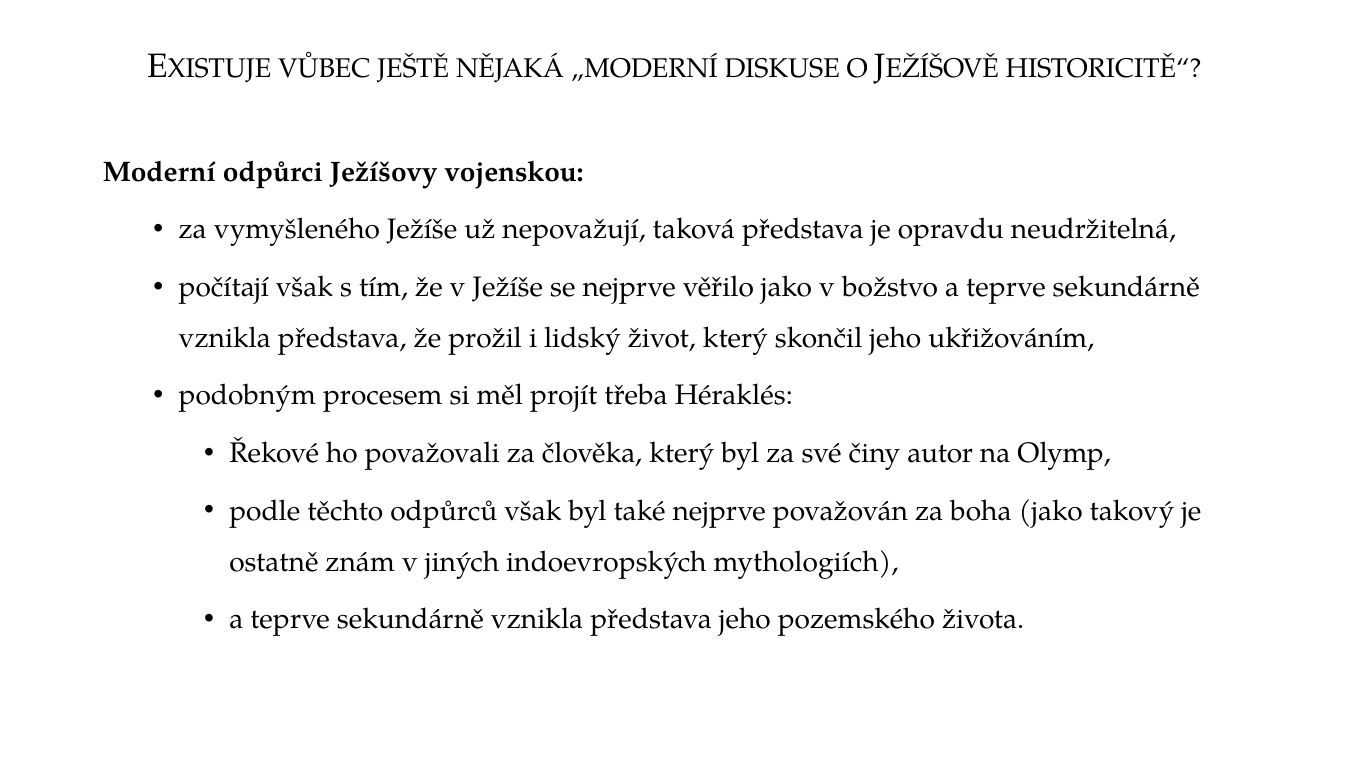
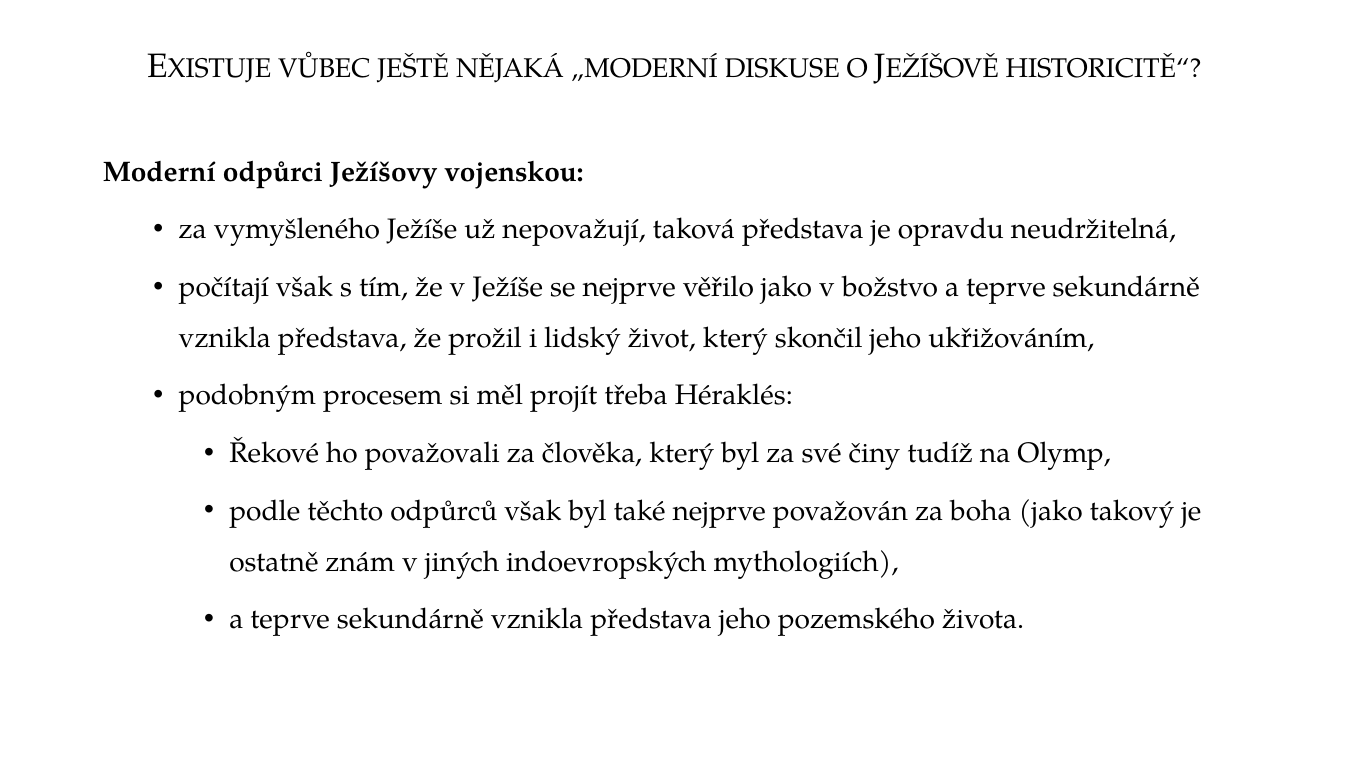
autor: autor -> tudíž (940, 453)
